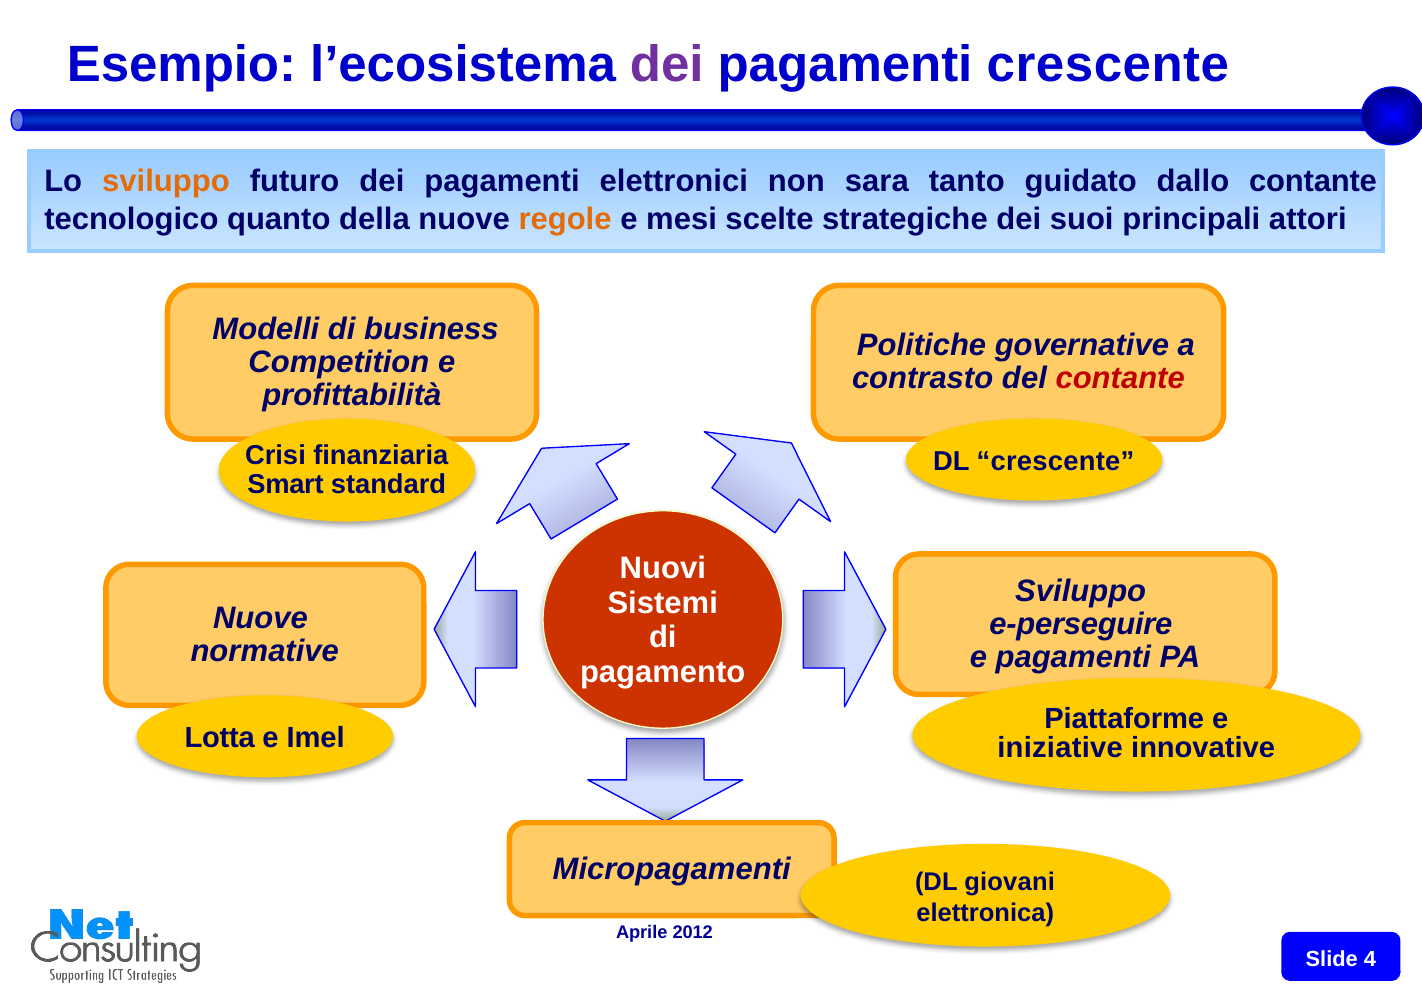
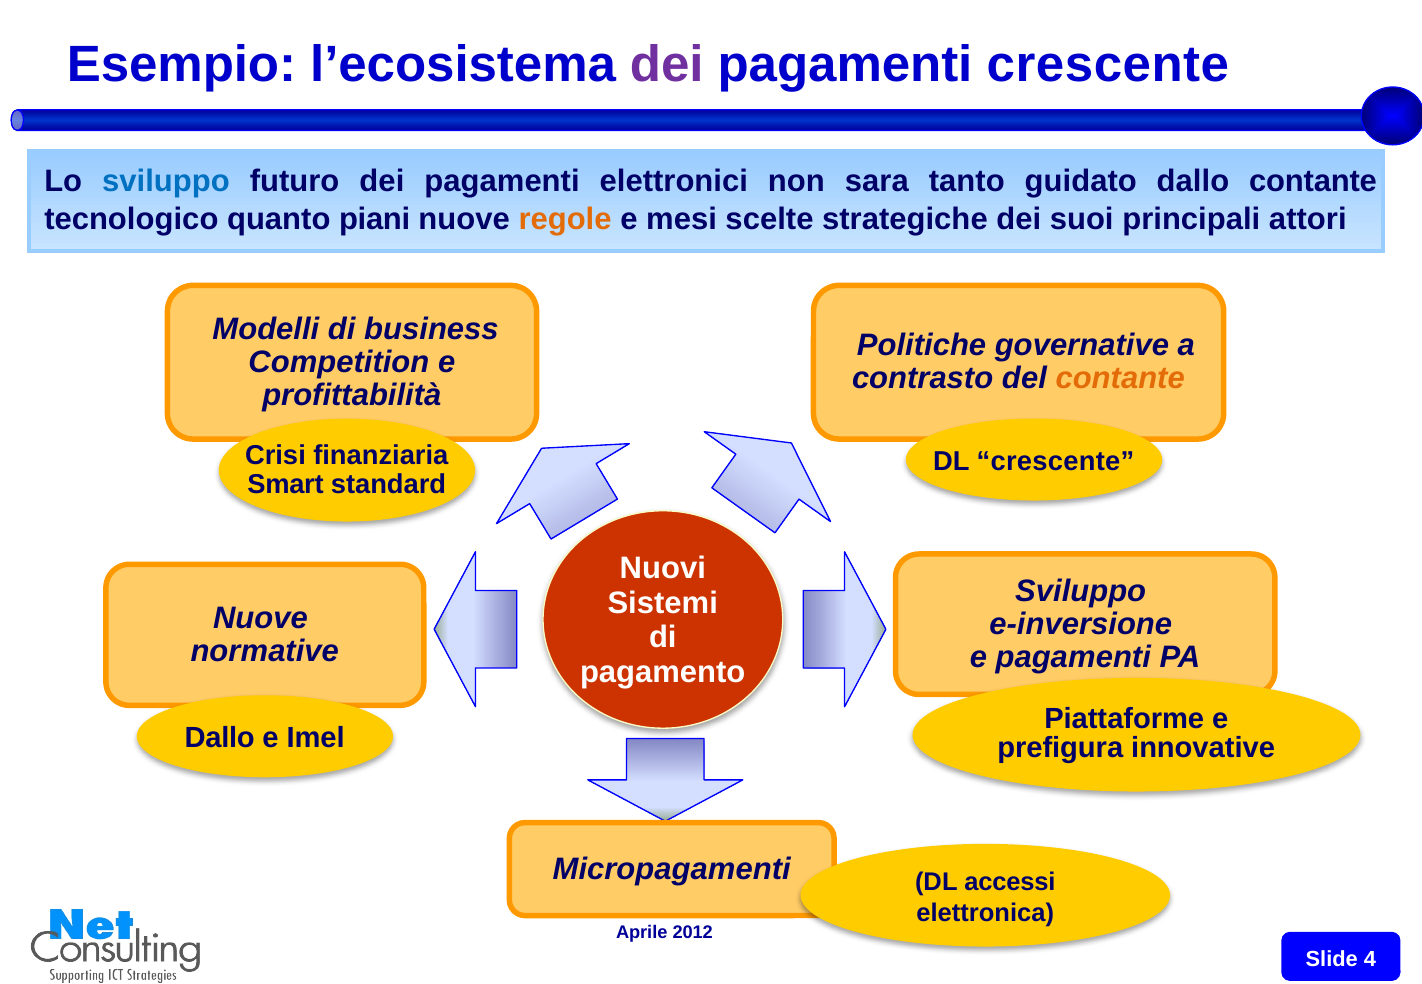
sviluppo colour: orange -> blue (166, 182)
della: della -> piani (375, 219)
contante colour: red -> orange (1120, 379)
e-perseguire: e-perseguire -> e-inversione (1081, 624)
Lotta: Lotta -> Dallo (220, 739)
iniziative: iniziative -> prefigura (1060, 749)
giovani: giovani -> accessi (1010, 882)
